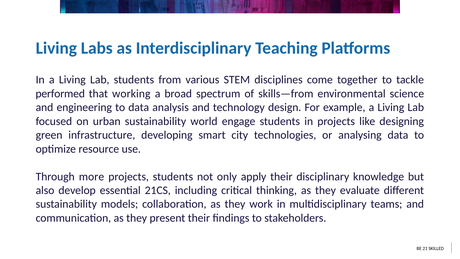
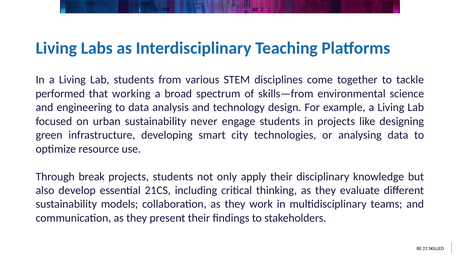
world: world -> never (204, 121)
more: more -> break (92, 176)
